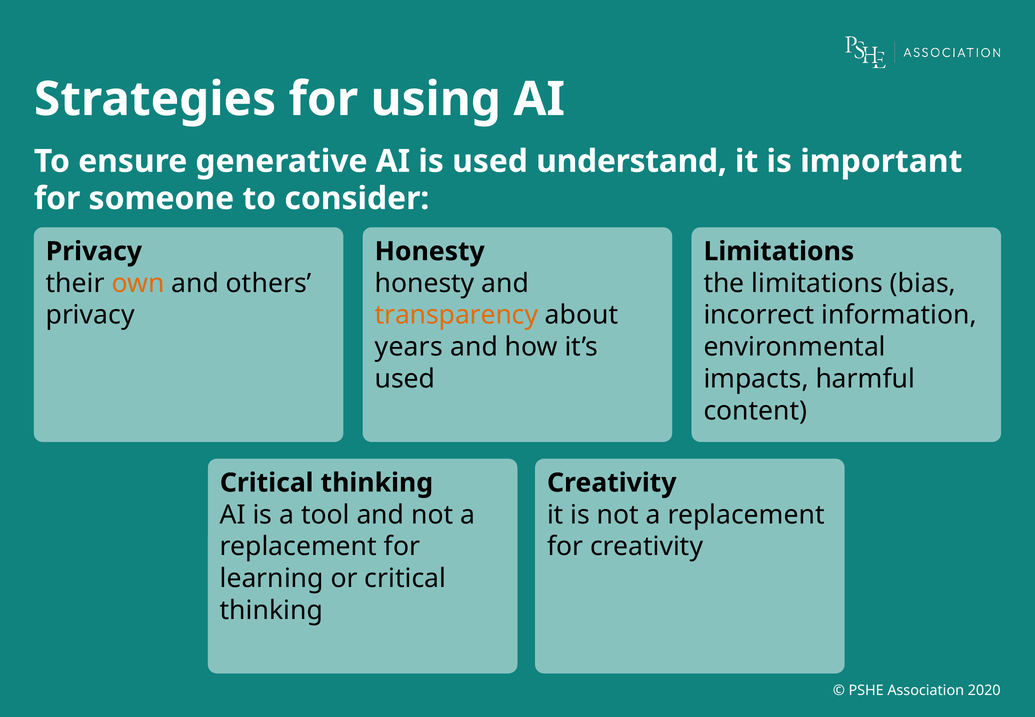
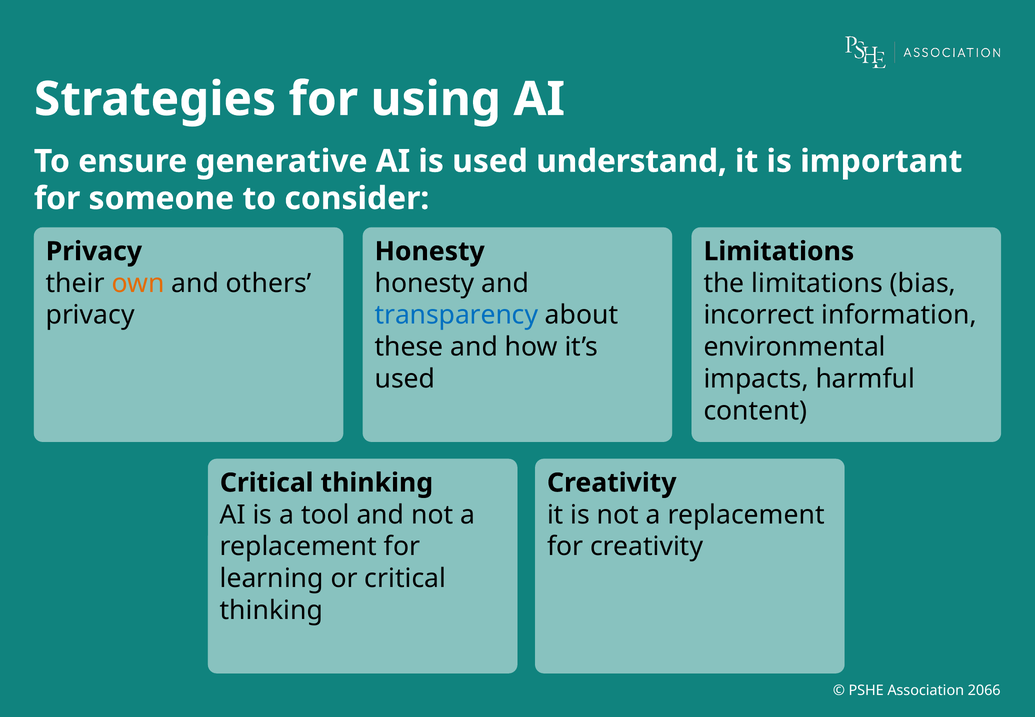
transparency colour: orange -> blue (456, 315)
years: years -> these (409, 347)
2020: 2020 -> 2066 (984, 690)
